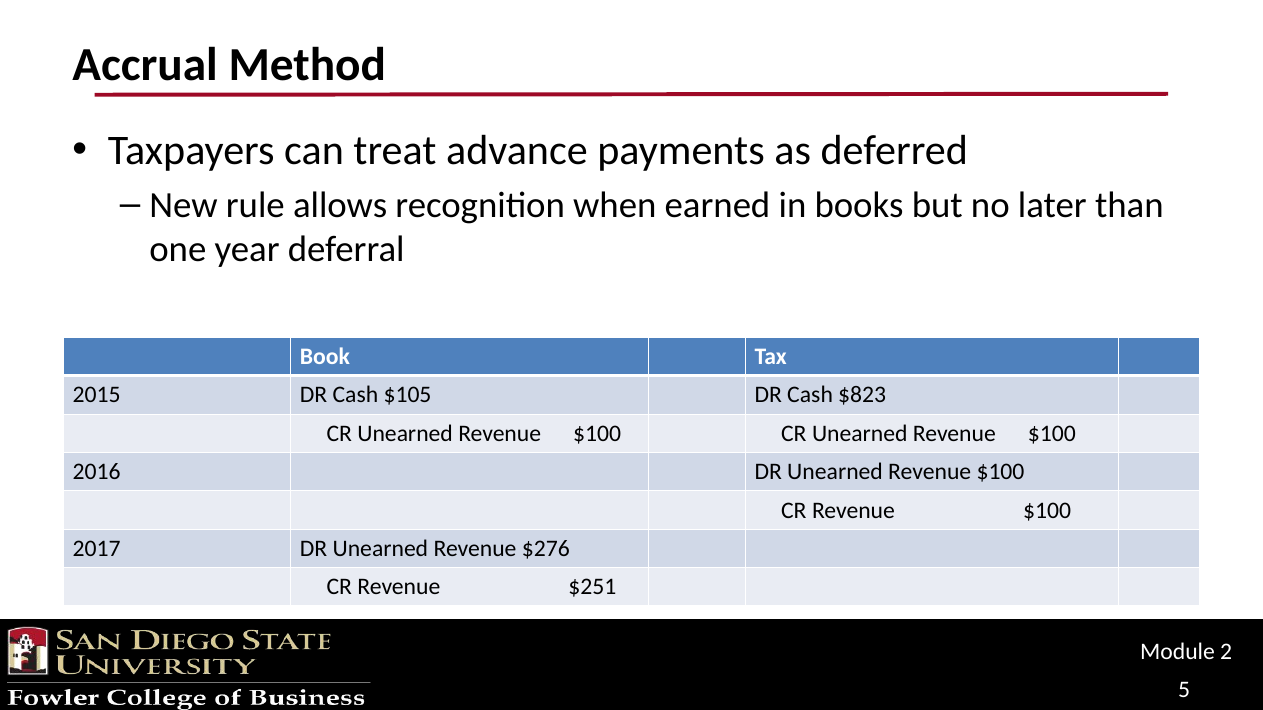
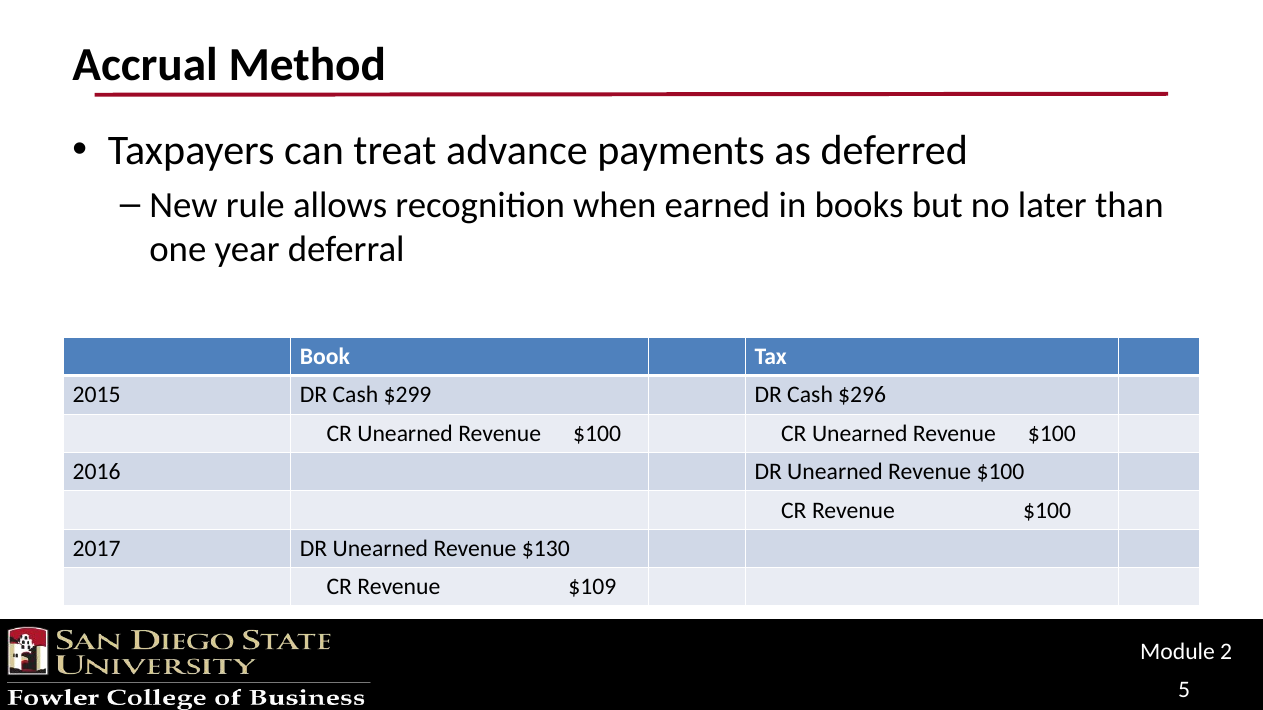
$105: $105 -> $299 (408, 395)
$823: $823 -> $296 (862, 395)
$276: $276 -> $130 (546, 549)
$251: $251 -> $109 (592, 587)
